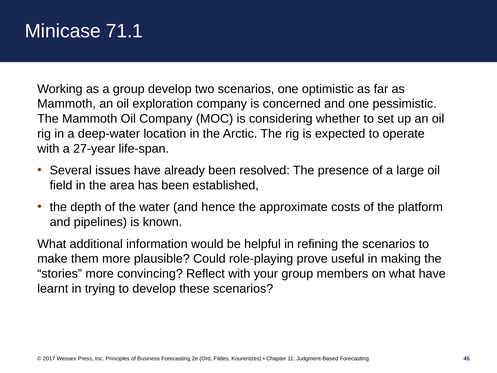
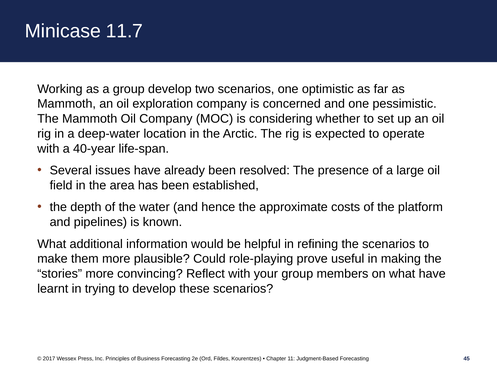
71.1: 71.1 -> 11.7 (124, 31)
27-year: 27-year -> 40-year (94, 148)
